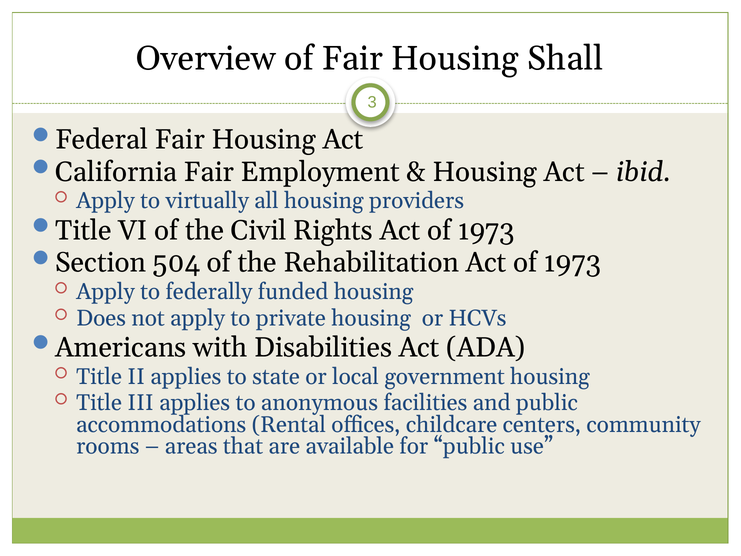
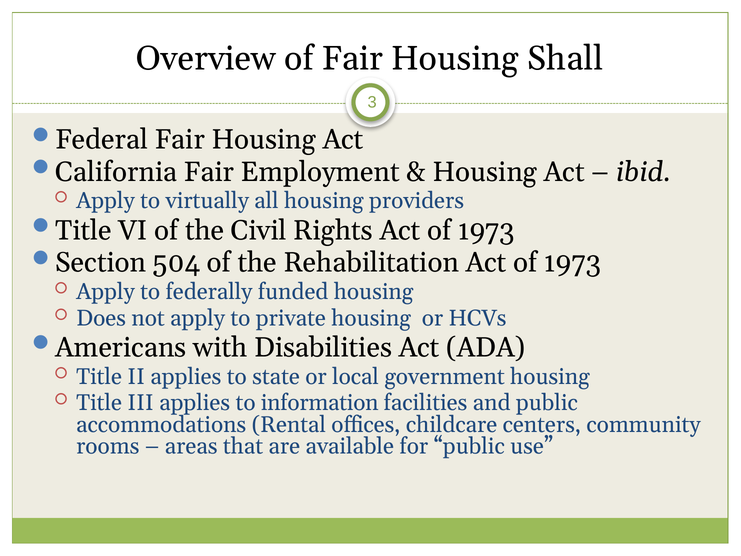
anonymous: anonymous -> information (320, 403)
